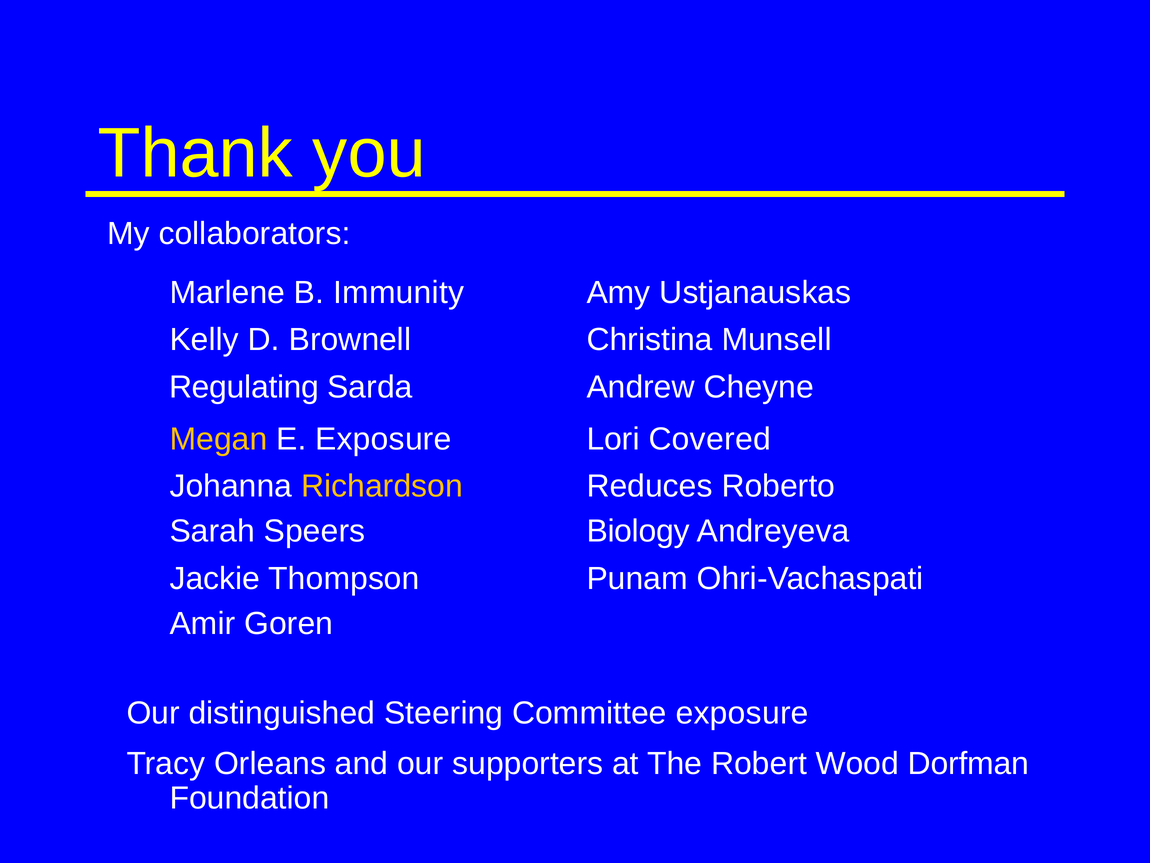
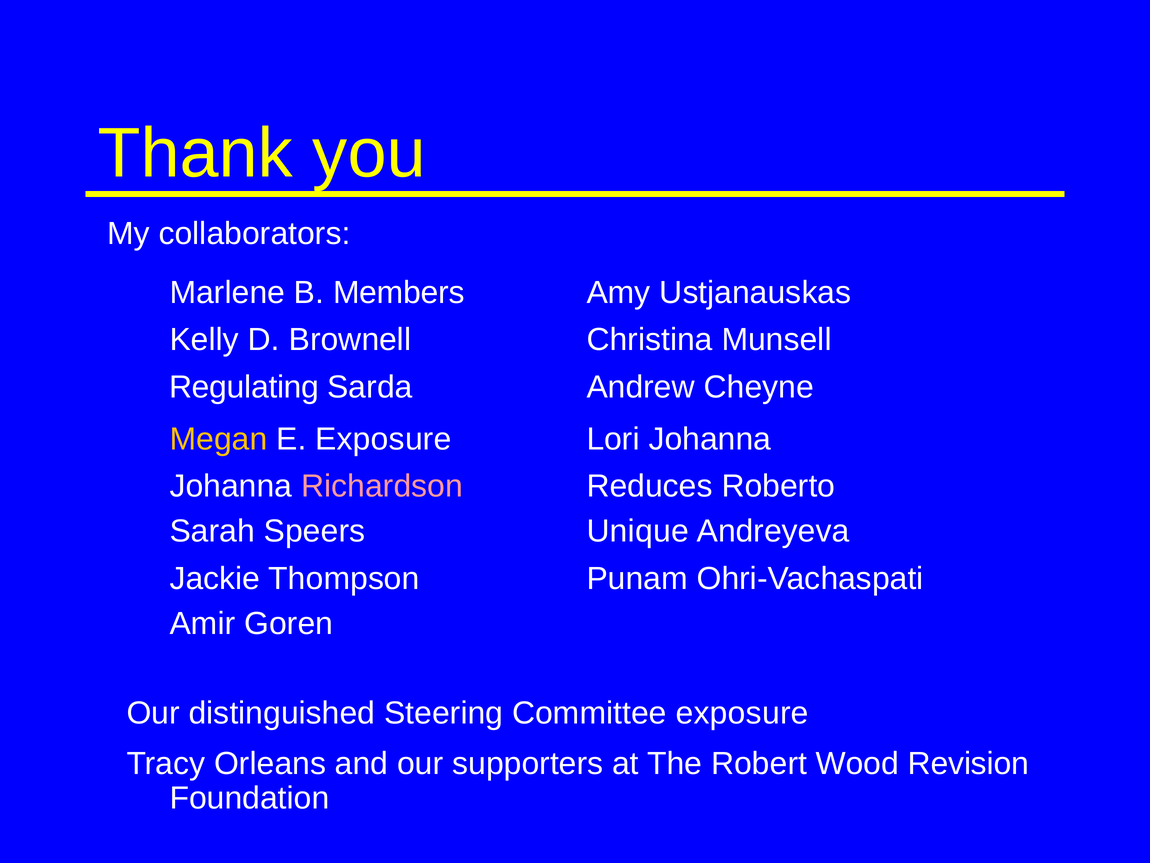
Immunity: Immunity -> Members (399, 292)
Lori Covered: Covered -> Johanna (710, 439)
Richardson colour: yellow -> pink (382, 486)
Biology: Biology -> Unique (638, 531)
Dorfman: Dorfman -> Revision (968, 763)
